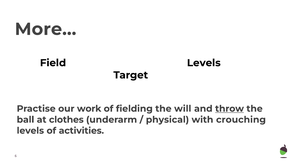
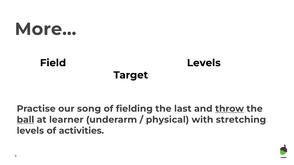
work: work -> song (89, 109)
will: will -> last (183, 109)
ball underline: none -> present (25, 120)
clothes: clothes -> learner (66, 120)
crouching: crouching -> stretching (241, 120)
